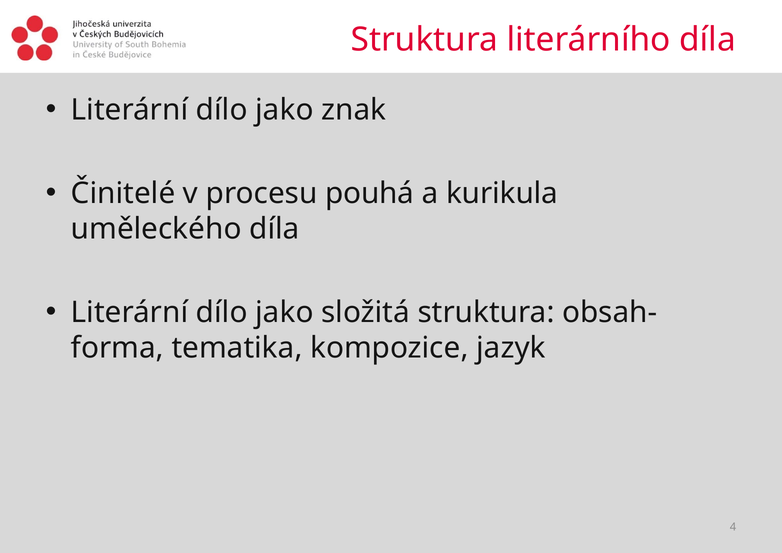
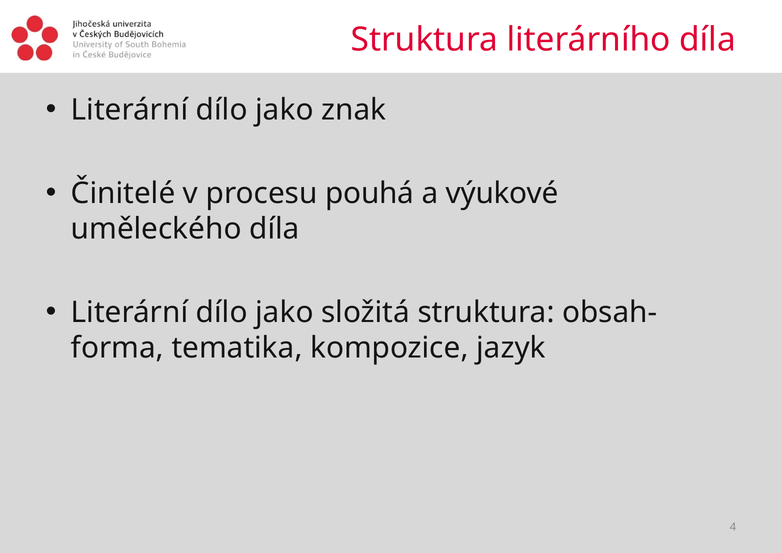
kurikula: kurikula -> výukové (502, 193)
